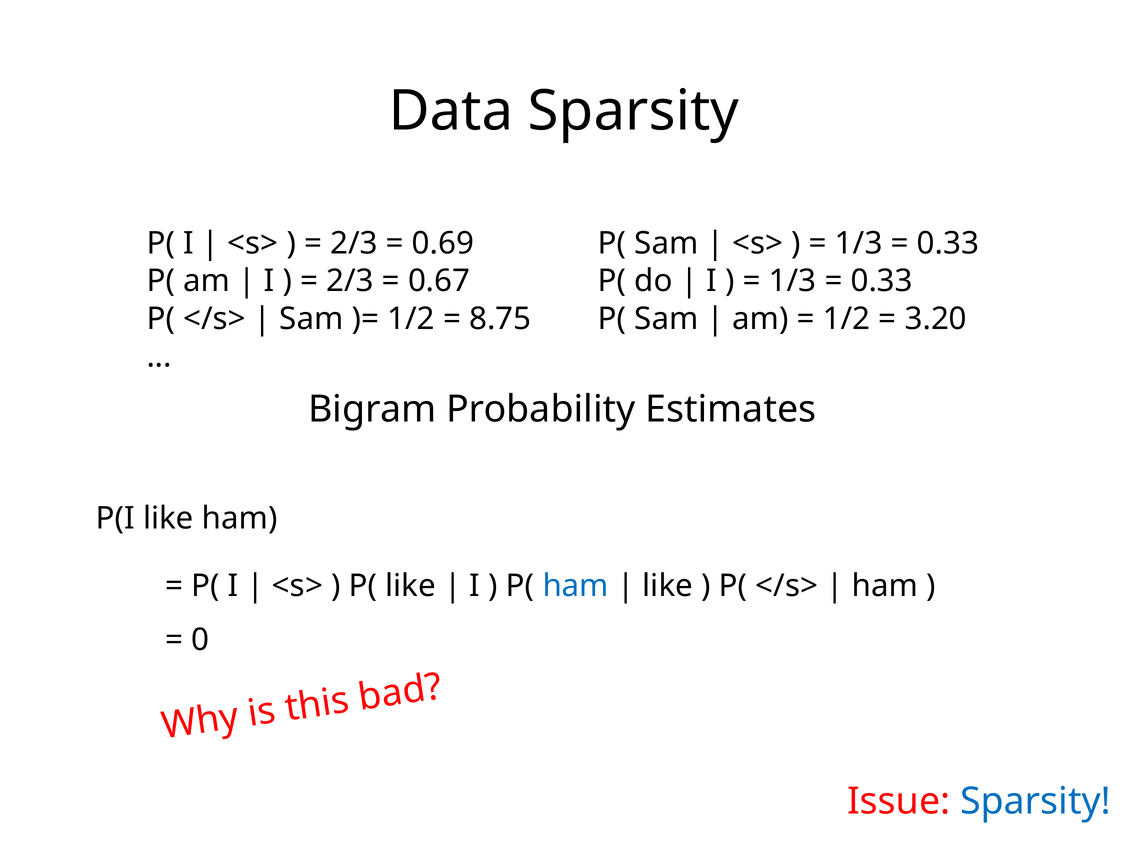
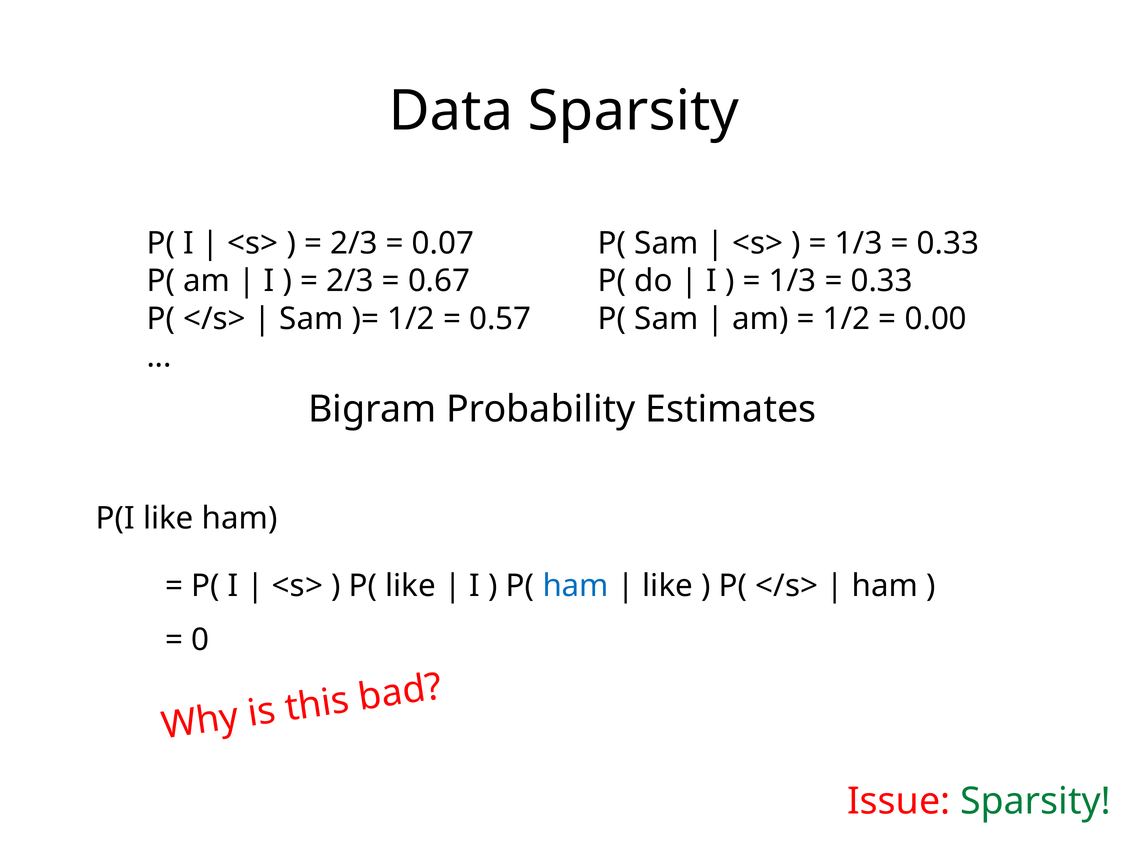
0.69: 0.69 -> 0.07 (443, 243)
8.75: 8.75 -> 0.57 (500, 319)
3.20: 3.20 -> 0.00 (936, 319)
Sparsity colour: blue -> green (1036, 802)
